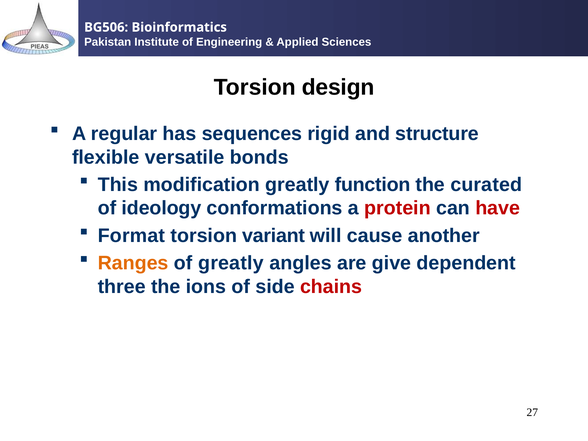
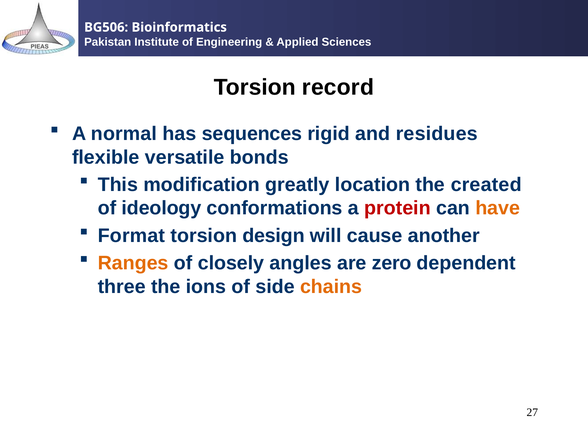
design: design -> record (338, 87)
regular: regular -> normal (124, 134)
structure: structure -> residues (437, 134)
function: function -> location (373, 185)
curated: curated -> created (486, 185)
have colour: red -> orange (498, 208)
variant: variant -> design (274, 236)
of greatly: greatly -> closely (231, 263)
give: give -> zero (392, 263)
chains colour: red -> orange (331, 287)
